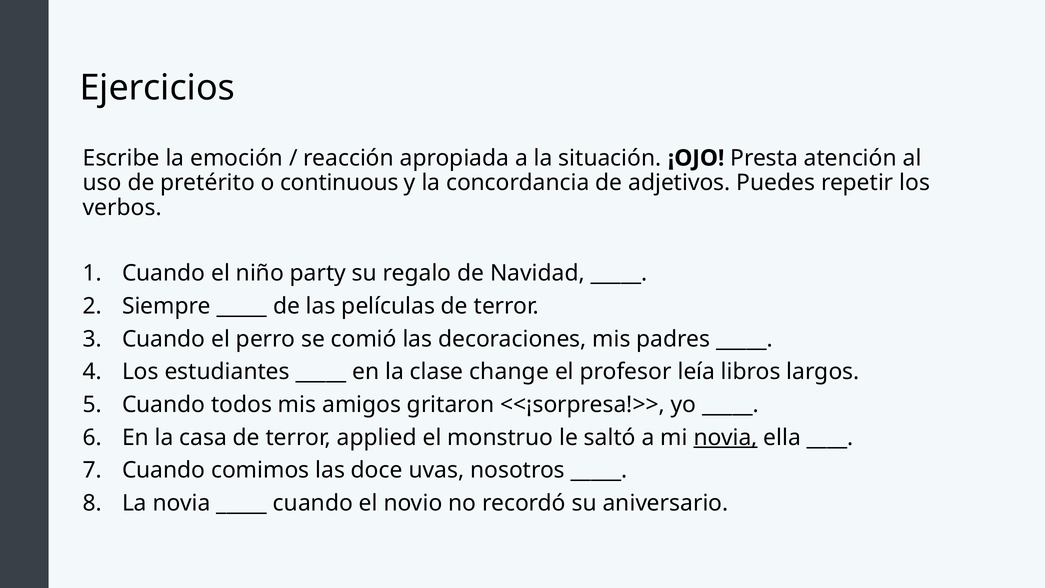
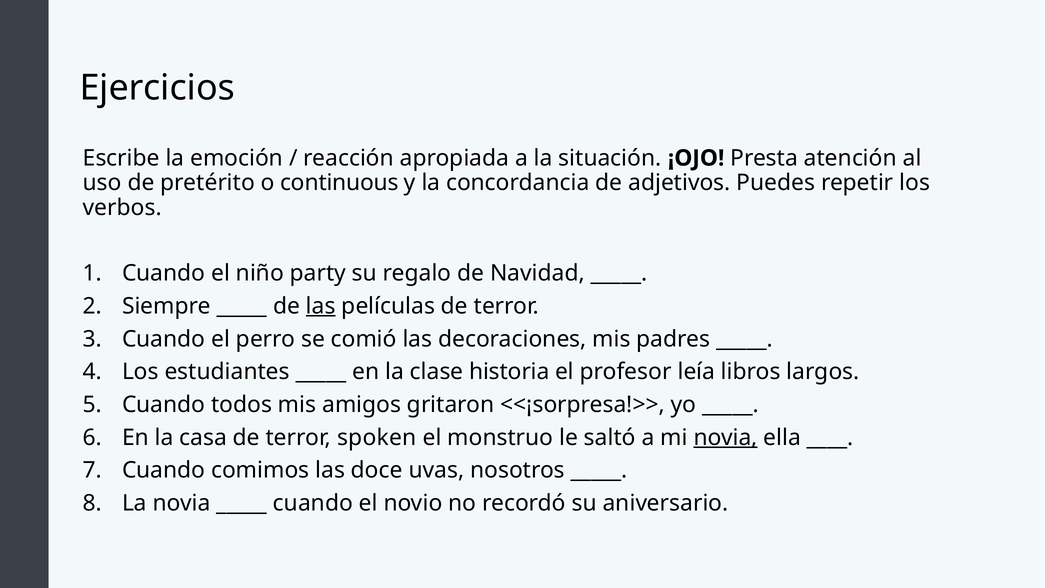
las underline: none -> present (321, 306)
change: change -> historia (509, 372)
applied: applied -> spoken (377, 437)
